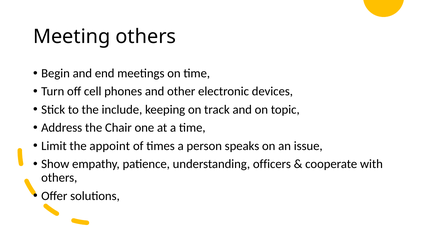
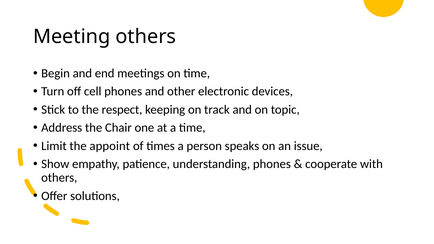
include: include -> respect (122, 110)
understanding officers: officers -> phones (272, 164)
